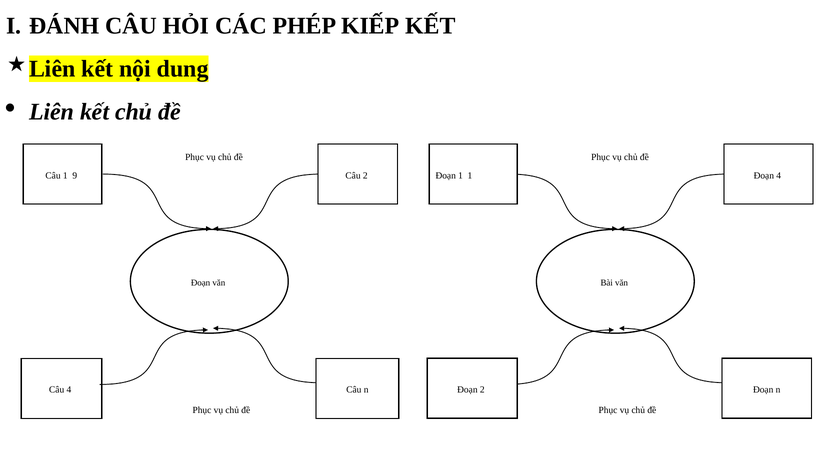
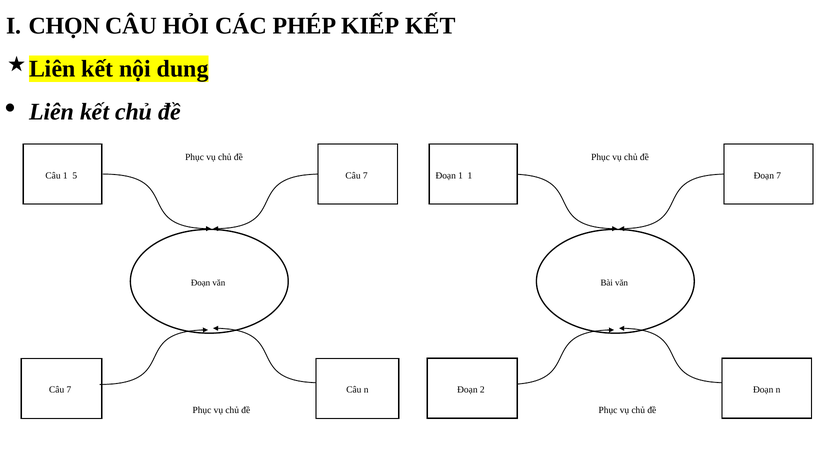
ĐÁNH: ĐÁNH -> CHỌN (64, 26)
9: 9 -> 5 (75, 175)
2: 2 -> 7 (365, 175)
Đoạn 4: 4 -> 7 (779, 175)
4: 4 -> 7 (69, 390)
